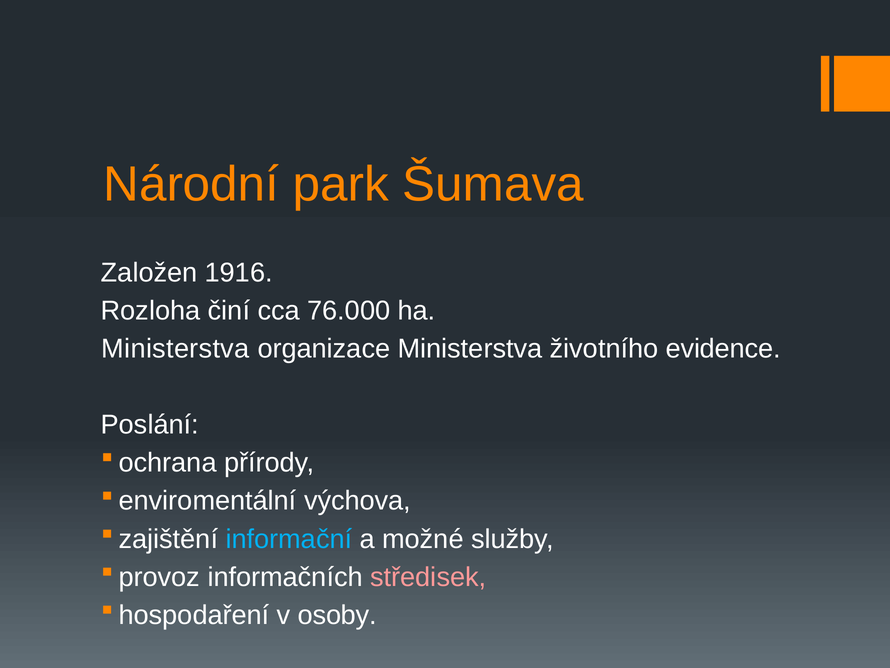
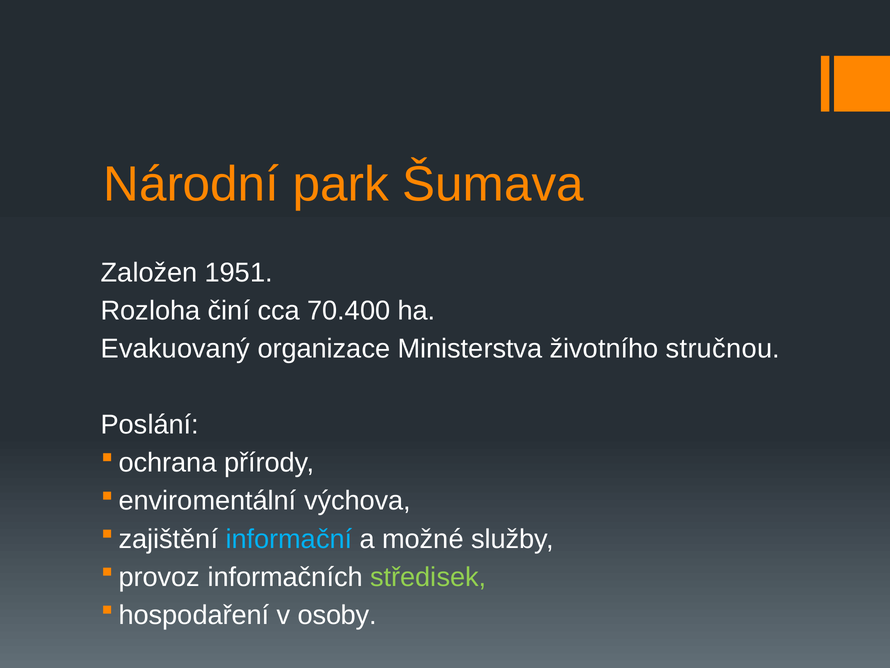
1916: 1916 -> 1951 (239, 272)
76.000: 76.000 -> 70.400 (349, 310)
Ministerstva: Ministerstva -> Evakuovaný (175, 348)
evidence: evidence -> stručnou (723, 348)
středisek colour: pink -> light green (428, 577)
